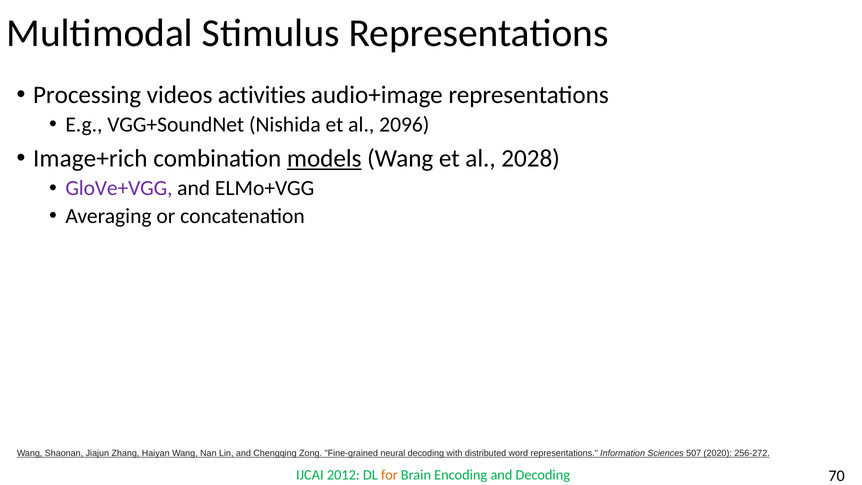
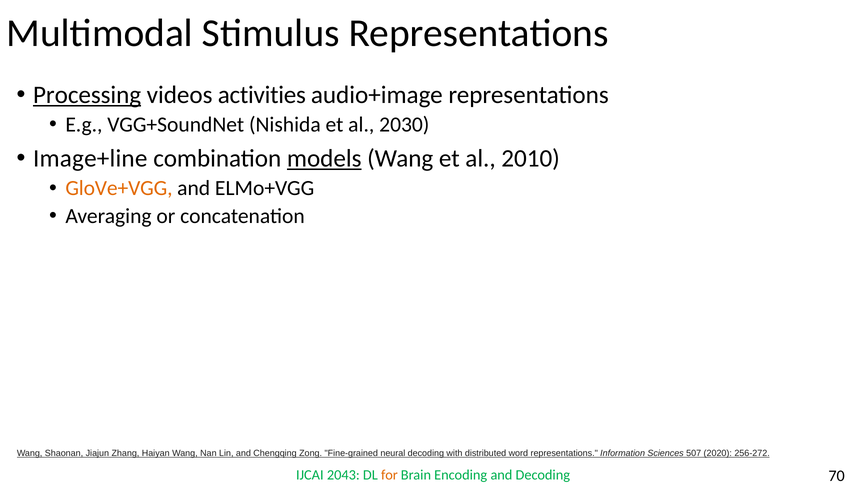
Processing underline: none -> present (87, 95)
2096: 2096 -> 2030 (404, 124)
Image+rich: Image+rich -> Image+line (90, 159)
2028: 2028 -> 2010 (531, 159)
GloVe+VGG colour: purple -> orange (119, 188)
2012: 2012 -> 2043 (343, 475)
